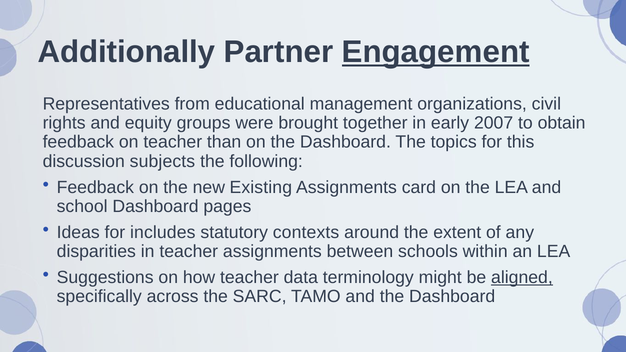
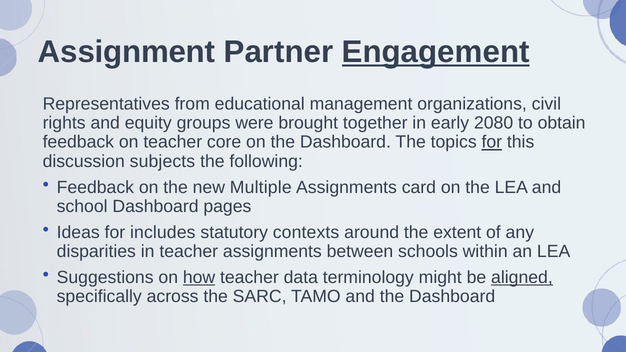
Additionally: Additionally -> Assignment (127, 52)
2007: 2007 -> 2080 (494, 123)
than: than -> core (224, 142)
for underline: none -> present (492, 142)
Existing: Existing -> Multiple (261, 187)
how underline: none -> present (199, 278)
